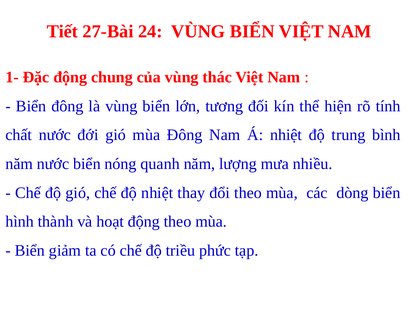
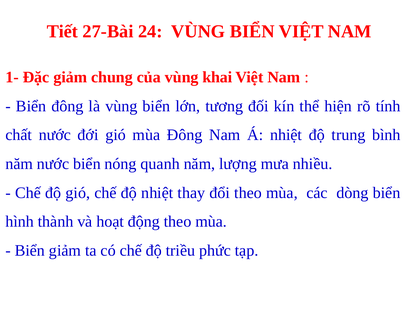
Đặc động: động -> giảm (70, 77)
thác: thác -> khai (217, 77)
